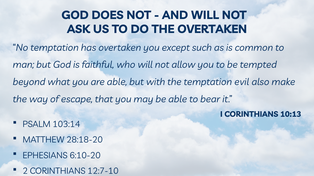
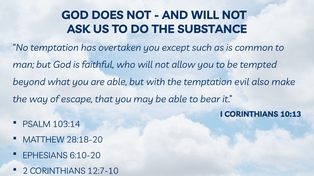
THE OVERTAKEN: OVERTAKEN -> SUBSTANCE (212, 29)
